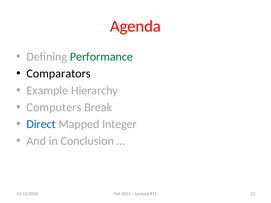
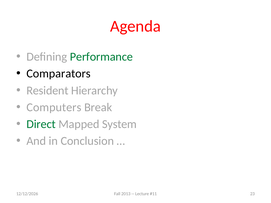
Example: Example -> Resident (47, 91)
Direct colour: blue -> green (41, 124)
Integer: Integer -> System (119, 124)
